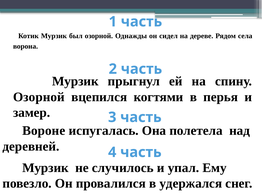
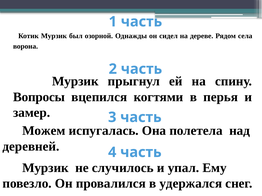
Озорной: Озорной -> Вопросы (39, 97)
Вороне: Вороне -> Можем (44, 131)
